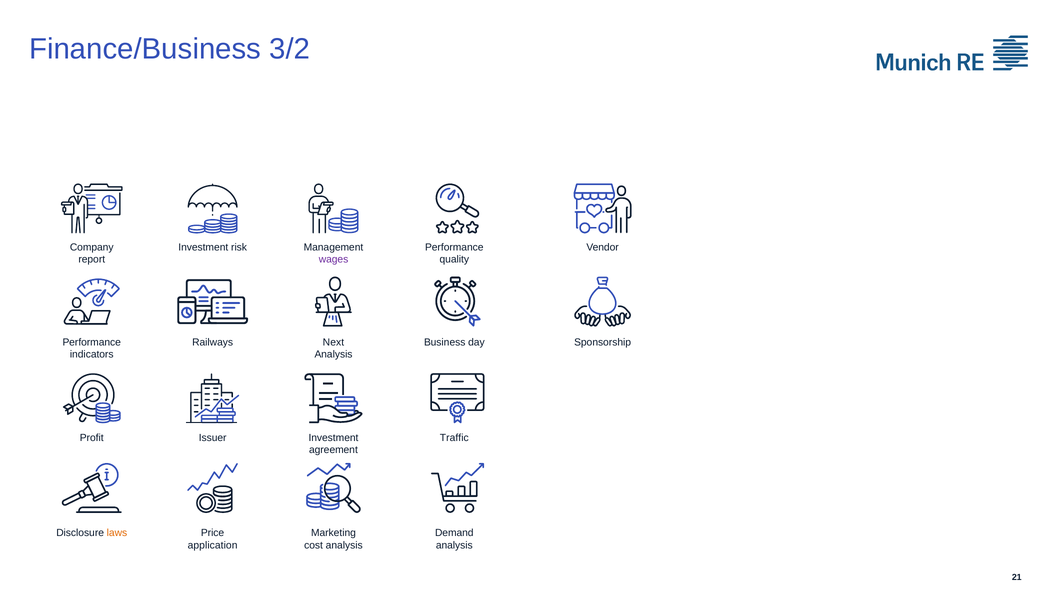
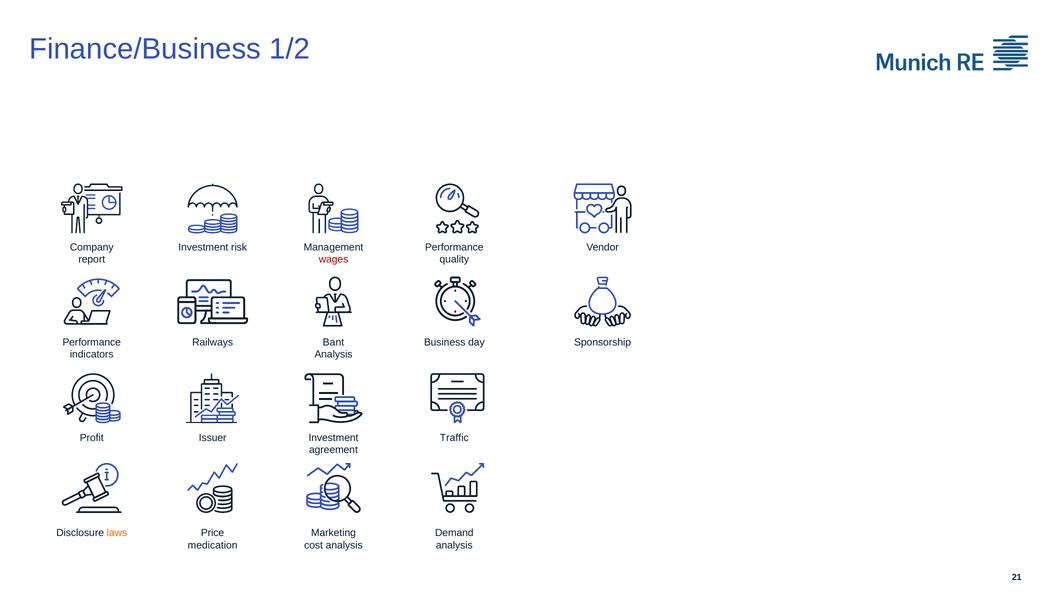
3/2: 3/2 -> 1/2 (290, 49)
wages colour: purple -> red (334, 259)
Next: Next -> Bant (333, 342)
application: application -> medication (213, 545)
